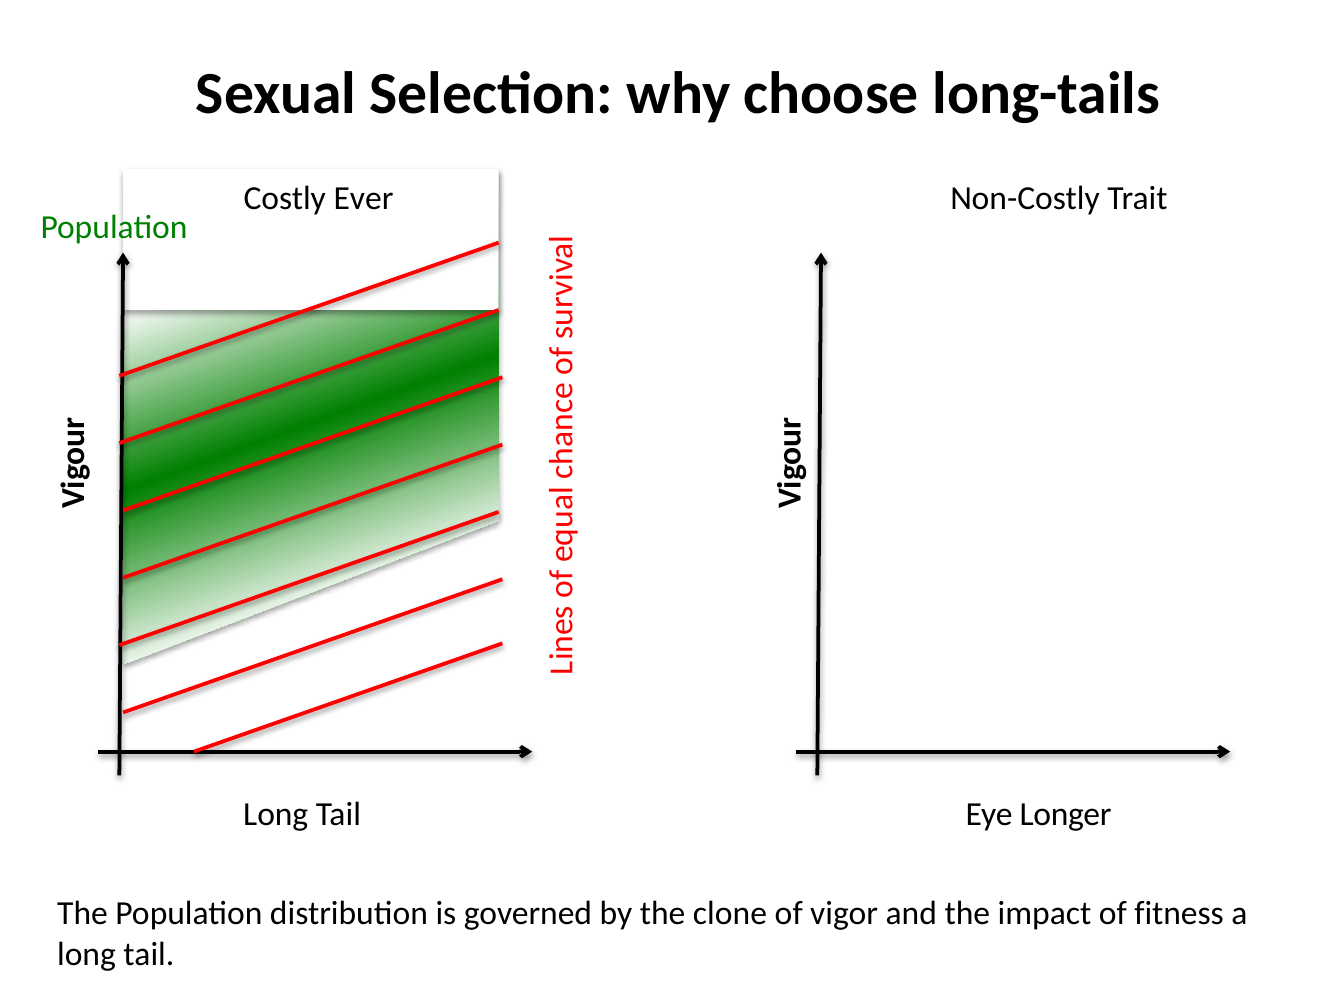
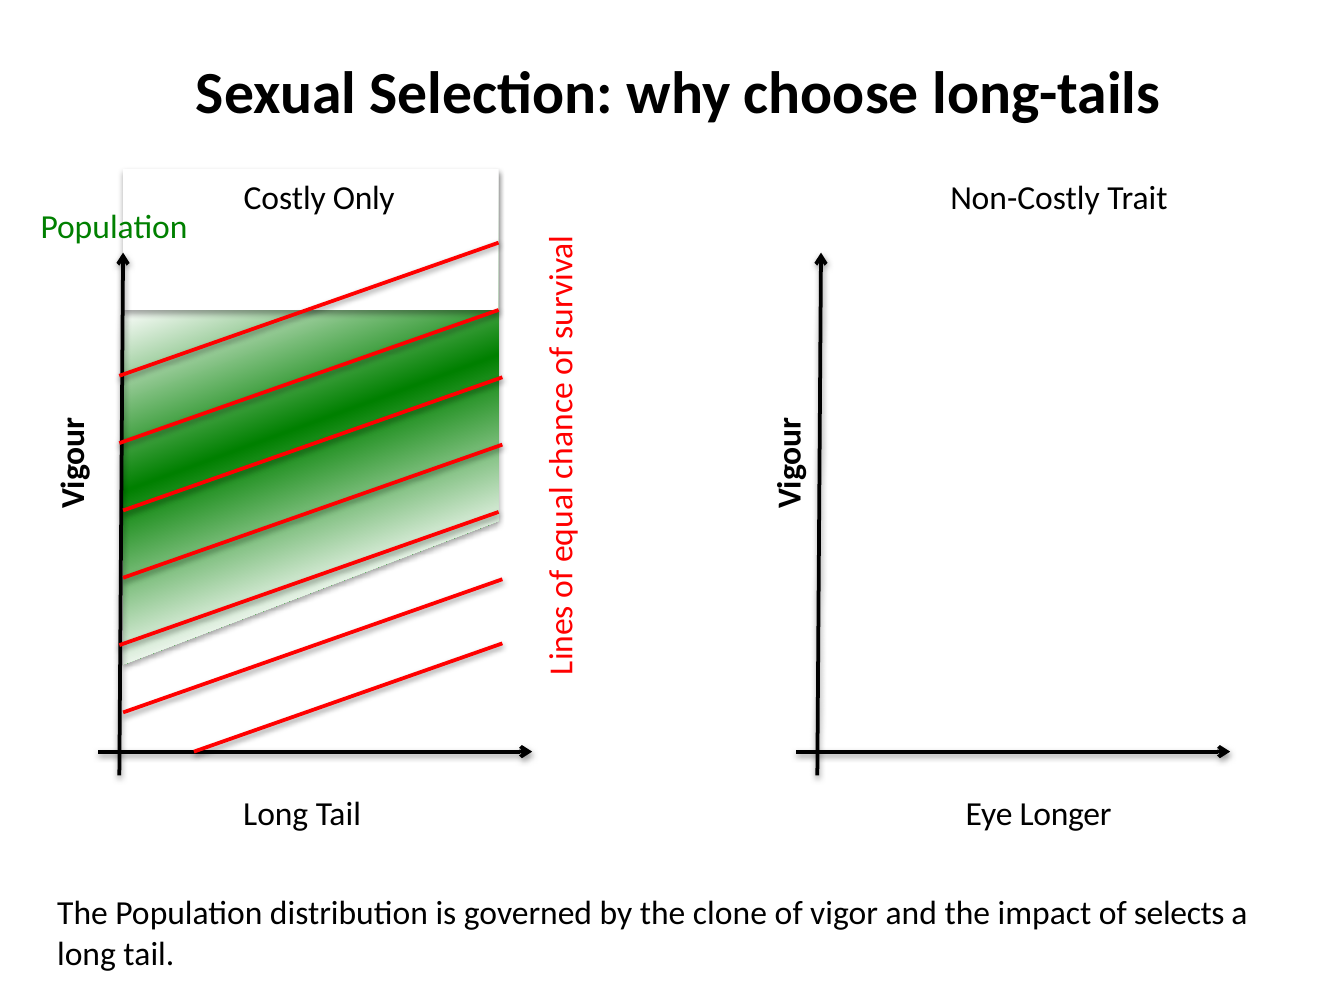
Ever: Ever -> Only (364, 198)
fitness: fitness -> selects (1179, 913)
